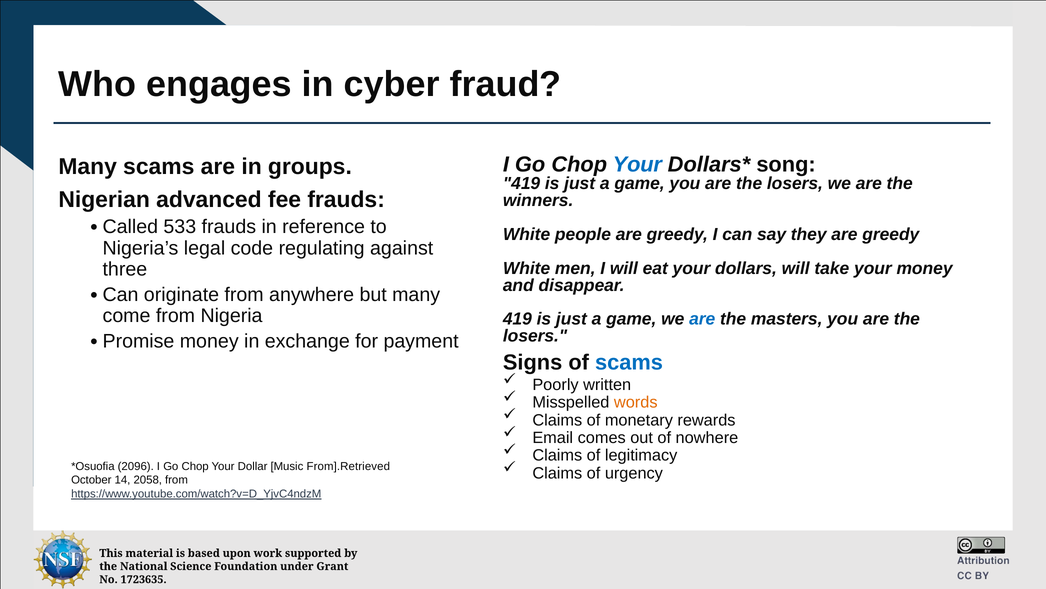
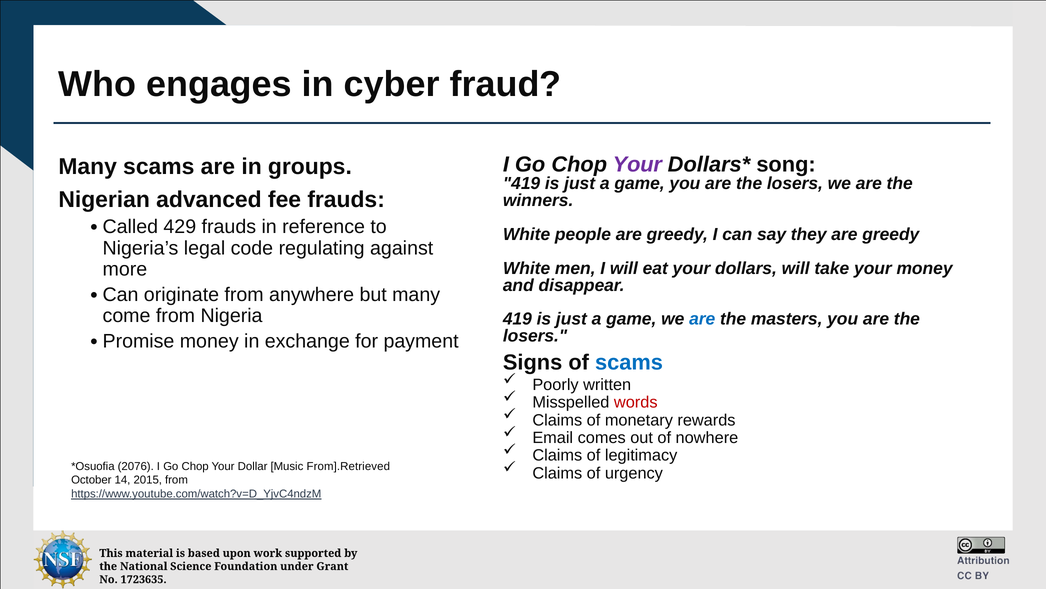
Your colour: blue -> purple (637, 164)
533: 533 -> 429 (180, 227)
three: three -> more (125, 269)
words colour: orange -> red (636, 402)
2096: 2096 -> 2076 (136, 466)
2058: 2058 -> 2015 (148, 480)
